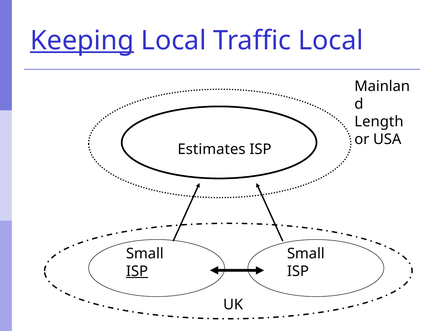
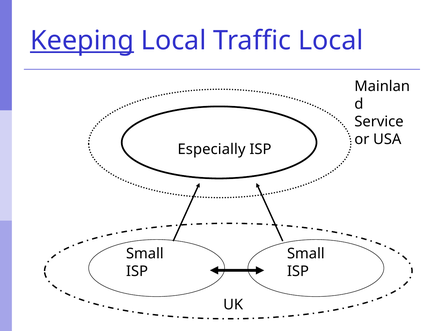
Length: Length -> Service (379, 121)
Estimates: Estimates -> Especially (212, 149)
ISP underline: present -> none (137, 271)
